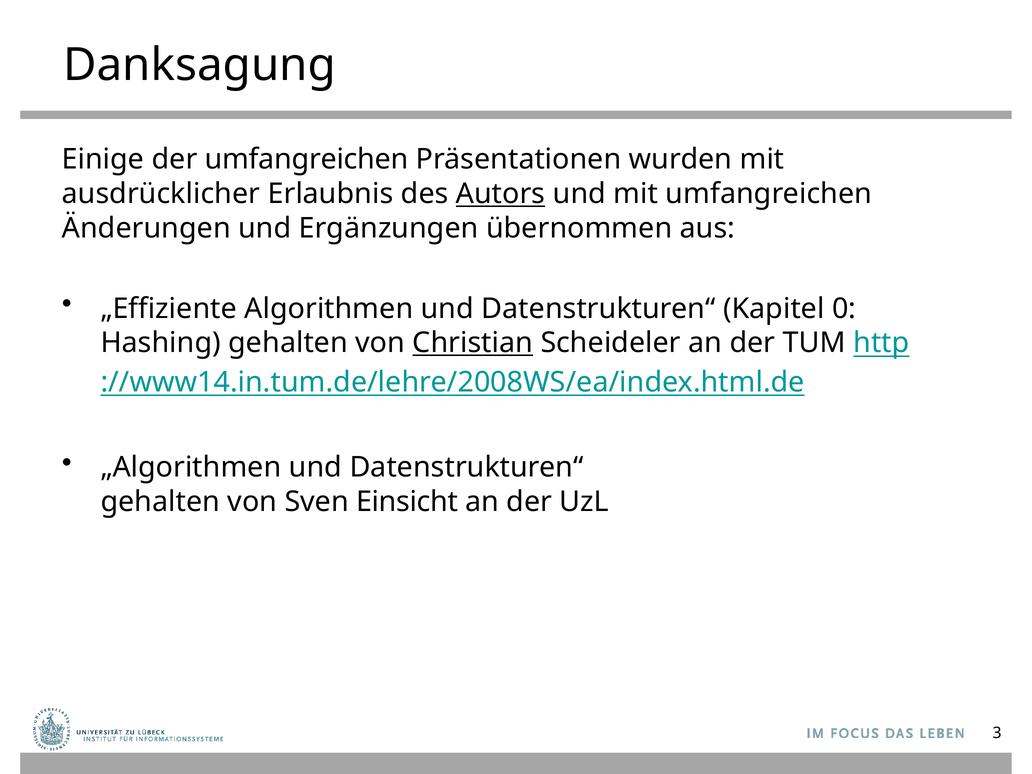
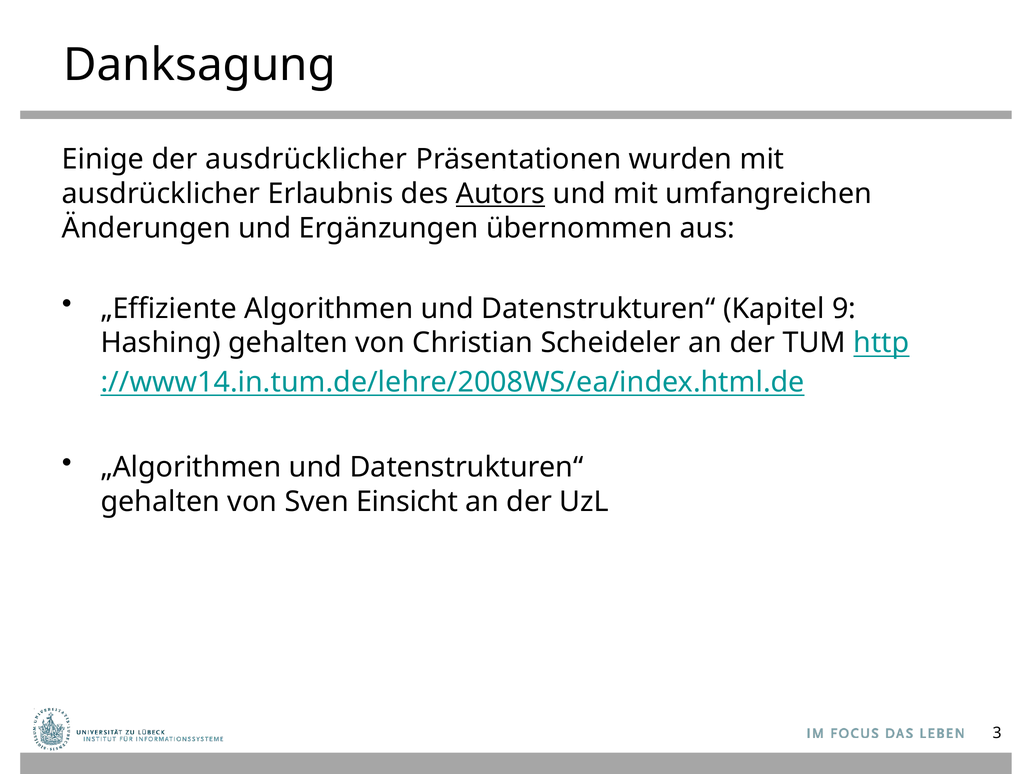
der umfangreichen: umfangreichen -> ausdrücklicher (306, 159)
0: 0 -> 9 (844, 309)
Christian underline: present -> none (473, 343)
